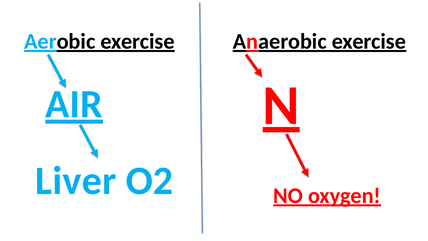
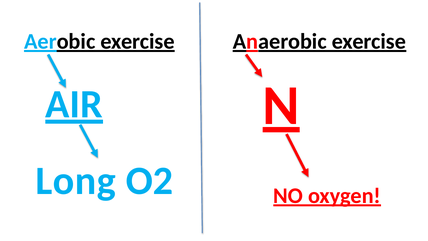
Liver: Liver -> Long (76, 181)
